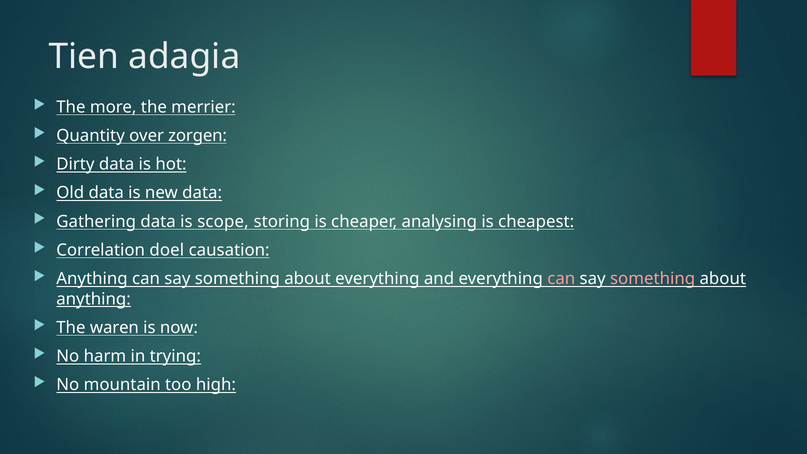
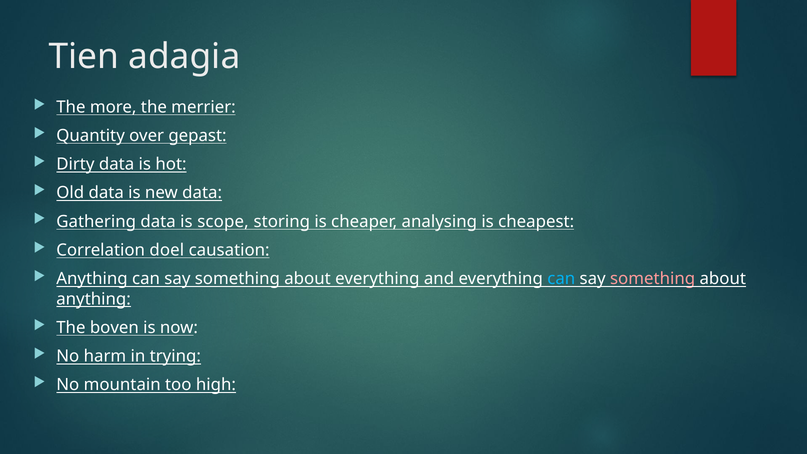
zorgen: zorgen -> gepast (197, 136)
can colour: pink -> light blue (561, 279)
waren: waren -> boven (114, 328)
